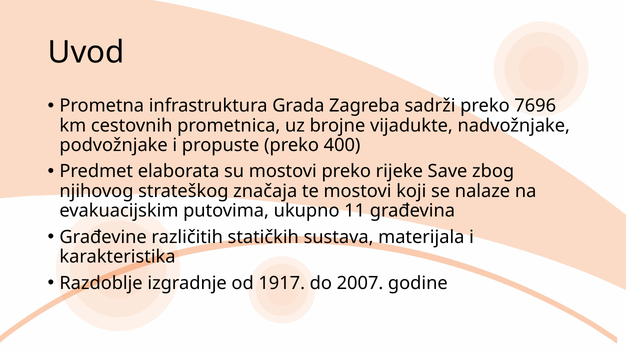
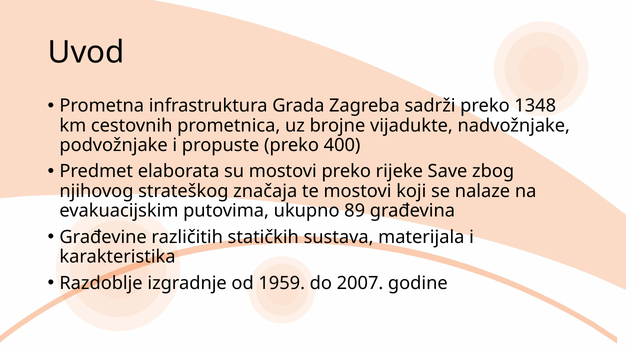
7696: 7696 -> 1348 (535, 106)
11: 11 -> 89 (355, 211)
1917: 1917 -> 1959 (282, 283)
